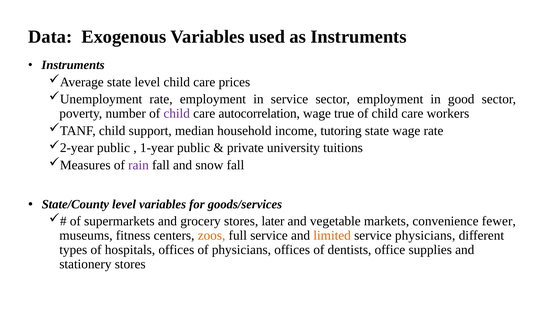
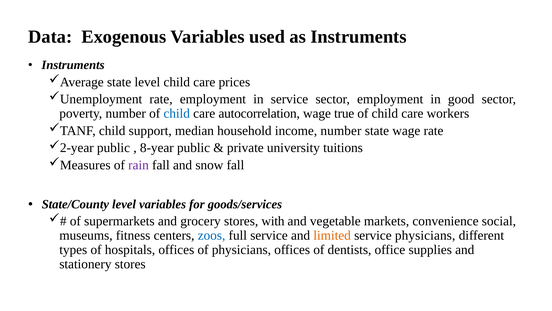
child colour: purple -> blue (177, 113)
income tutoring: tutoring -> number (341, 131)
1-year: 1-year -> 8-year (157, 148)
later: later -> with (273, 221)
fewer: fewer -> social (499, 221)
zoos colour: orange -> blue (212, 235)
